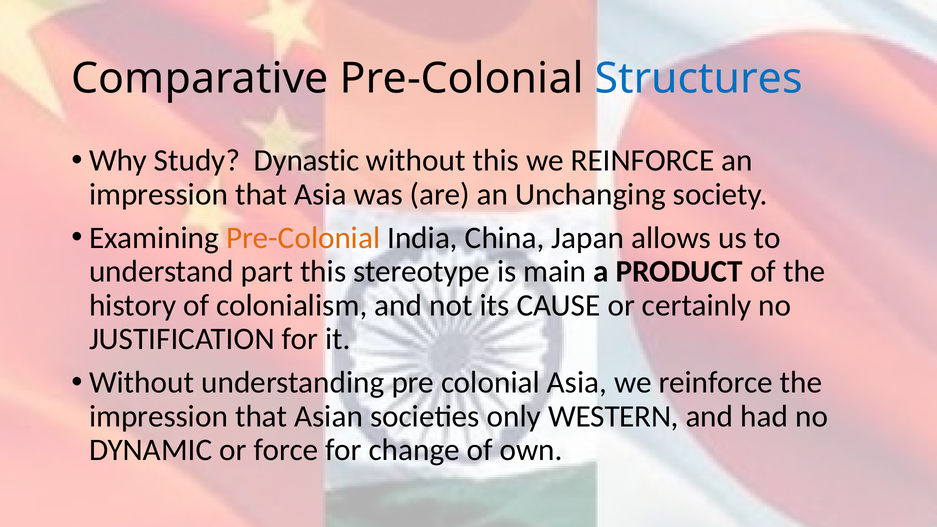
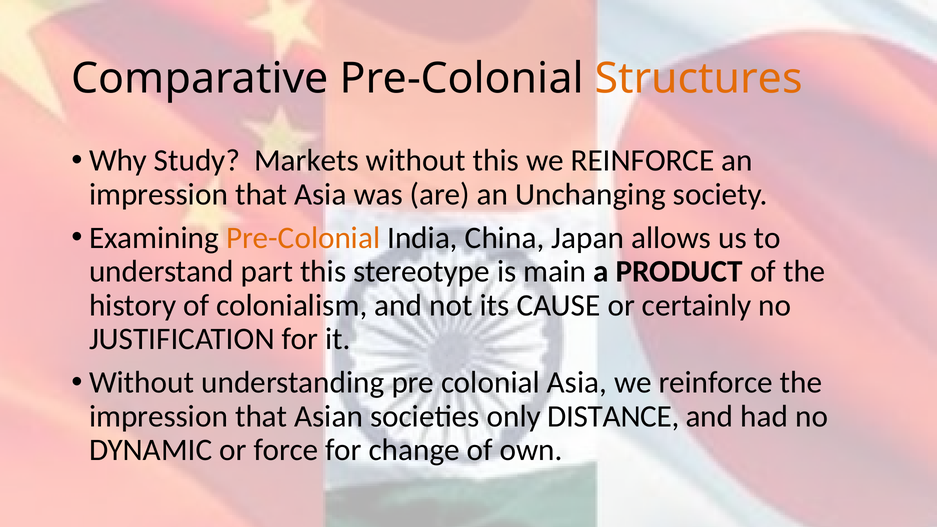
Structures colour: blue -> orange (699, 79)
Dynastic: Dynastic -> Markets (307, 161)
WESTERN: WESTERN -> DISTANCE (613, 416)
